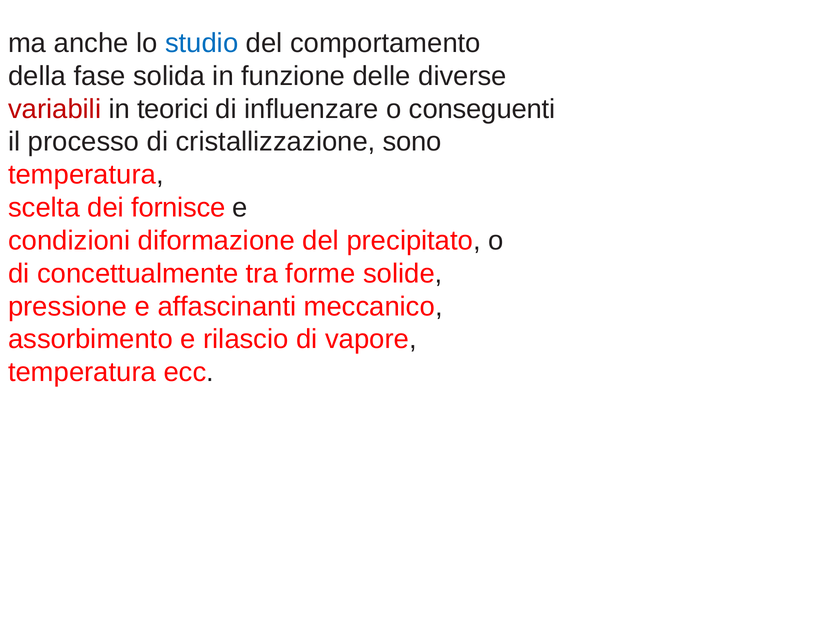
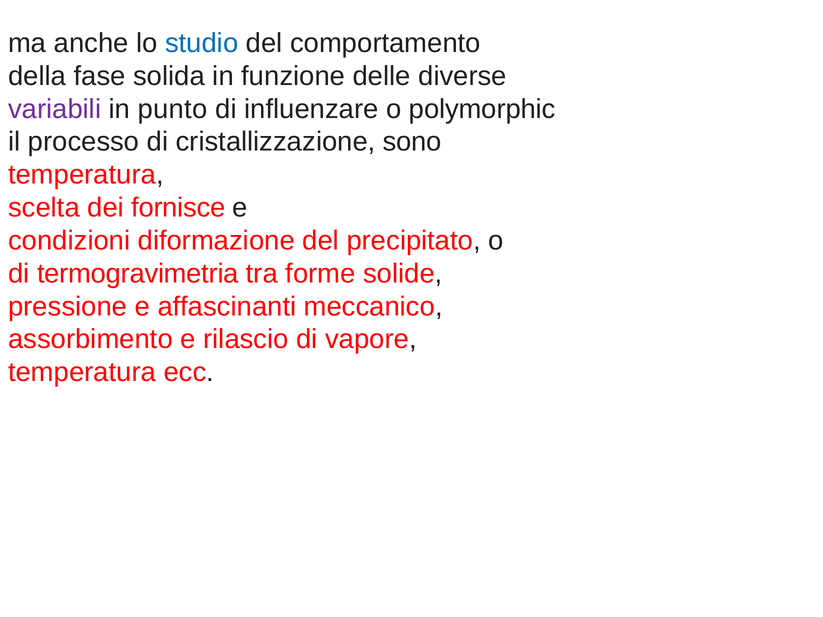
variabili colour: red -> purple (55, 109)
teorici: teorici -> punto (173, 109)
conseguenti: conseguenti -> polymorphic (482, 109)
concettualmente: concettualmente -> termogravimetria (138, 274)
